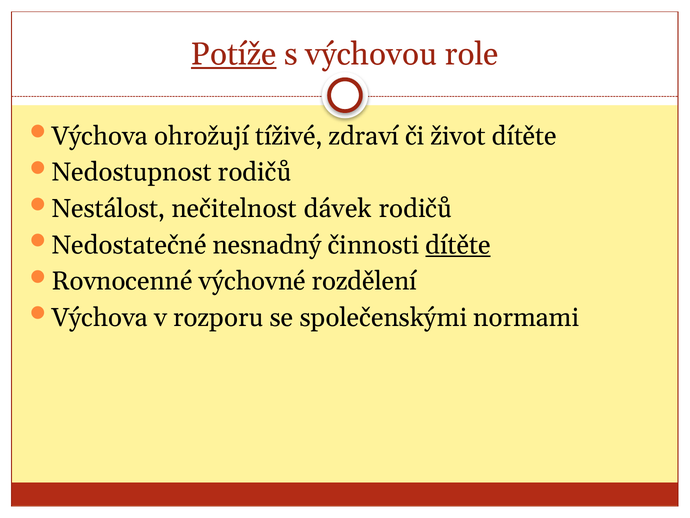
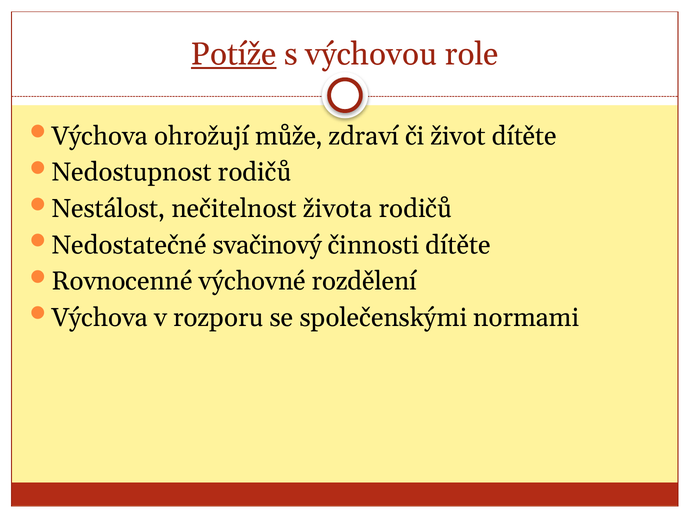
tíživé: tíživé -> může (289, 136)
dávek: dávek -> života (338, 209)
nesnadný: nesnadný -> svačinový (267, 245)
dítěte underline: present -> none (458, 245)
